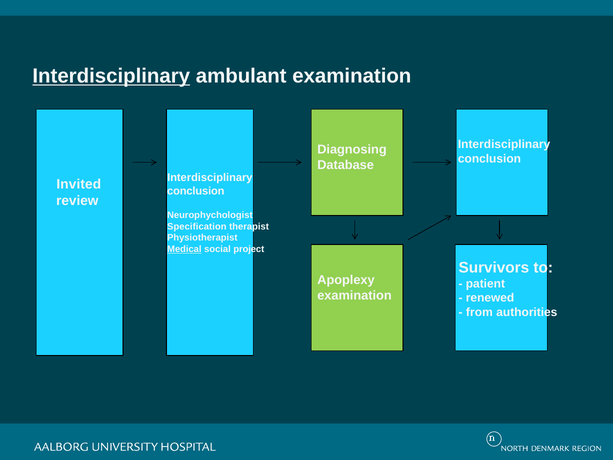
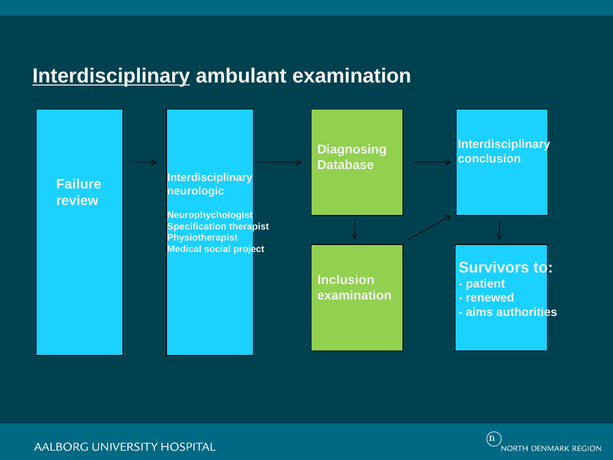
Invited: Invited -> Failure (79, 184)
conclusion: conclusion -> neurologic (196, 191)
Medical underline: present -> none (184, 249)
Apoplexy: Apoplexy -> Inclusion (346, 280)
from: from -> aims (479, 312)
